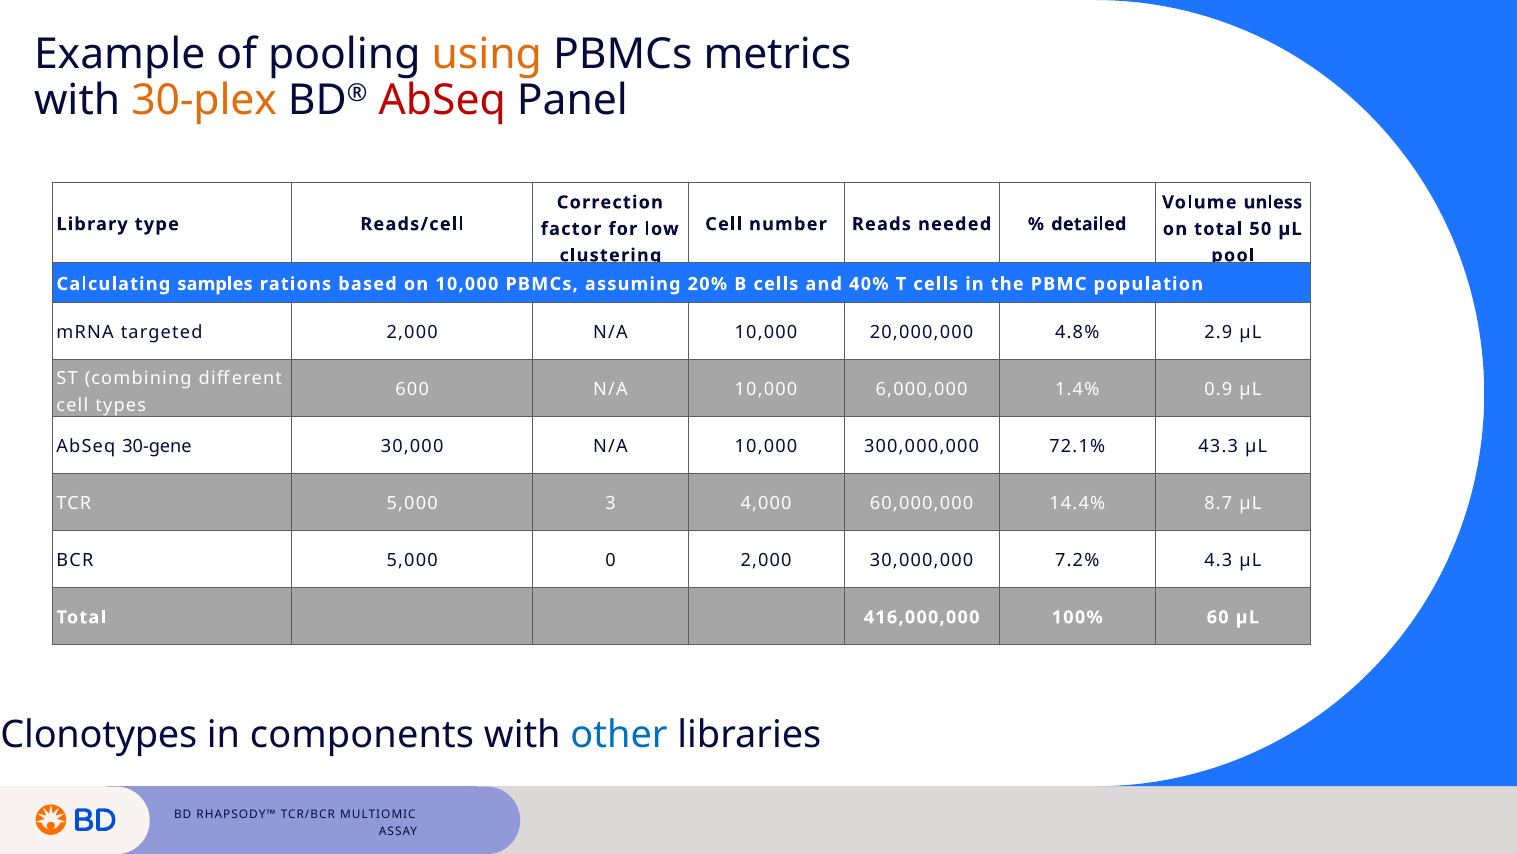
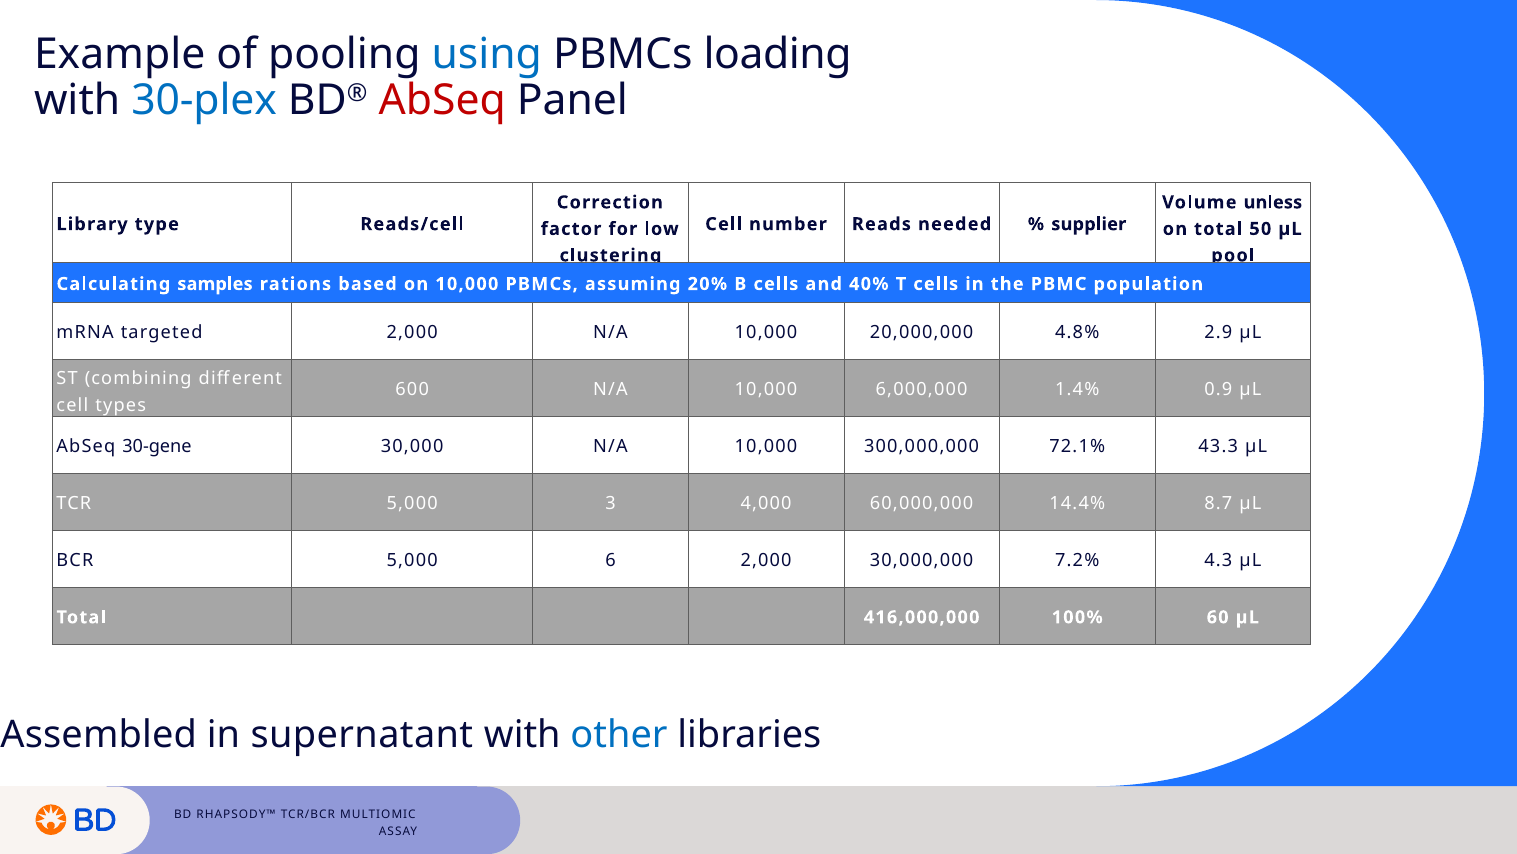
using colour: orange -> blue (487, 54)
metrics: metrics -> loading (778, 54)
30-plex colour: orange -> blue (204, 100)
detailed: detailed -> supplier (1089, 224)
0: 0 -> 6 (611, 560)
Clonotypes: Clonotypes -> Assembled (99, 735)
components: components -> supernatant (362, 735)
